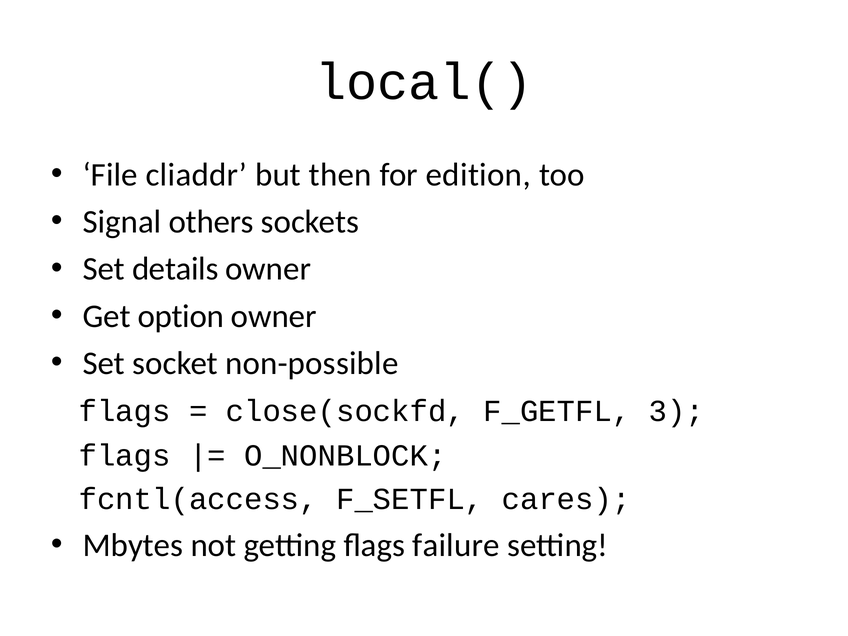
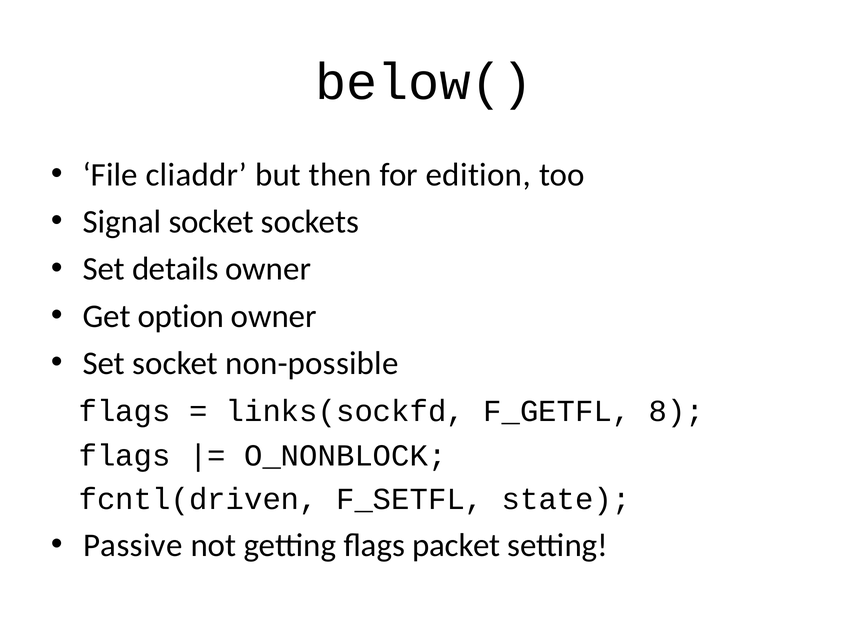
local(: local( -> below( (424, 82)
Signal others: others -> socket (211, 222)
close(sockfd: close(sockfd -> links(sockfd (345, 411)
3: 3 -> 8 (676, 411)
fcntl(access: fcntl(access -> fcntl(driven (198, 499)
cares: cares -> state (566, 499)
Mbytes: Mbytes -> Passive (133, 545)
failure: failure -> packet (456, 545)
